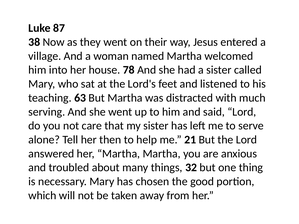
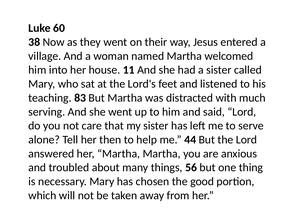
87: 87 -> 60 (59, 28)
78: 78 -> 11 (129, 70)
63: 63 -> 83 (80, 98)
21: 21 -> 44 (190, 140)
32: 32 -> 56 (191, 168)
